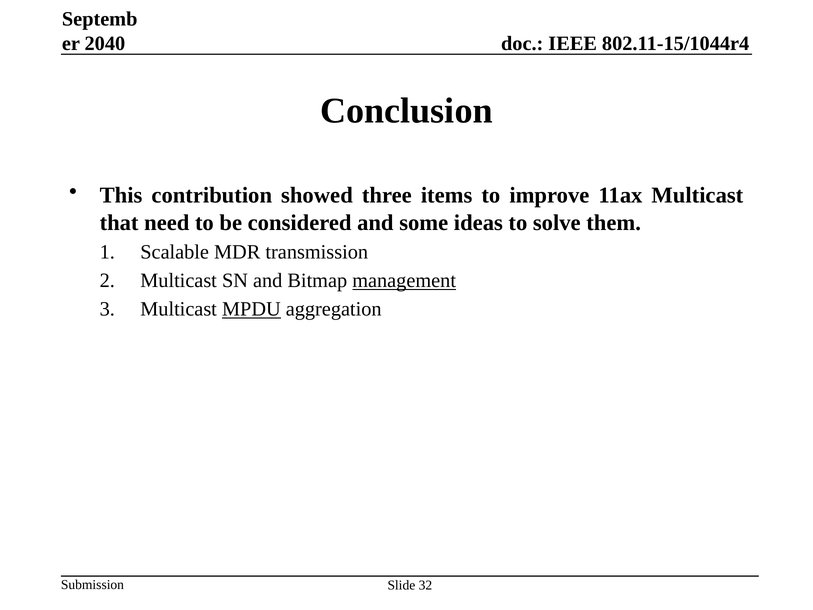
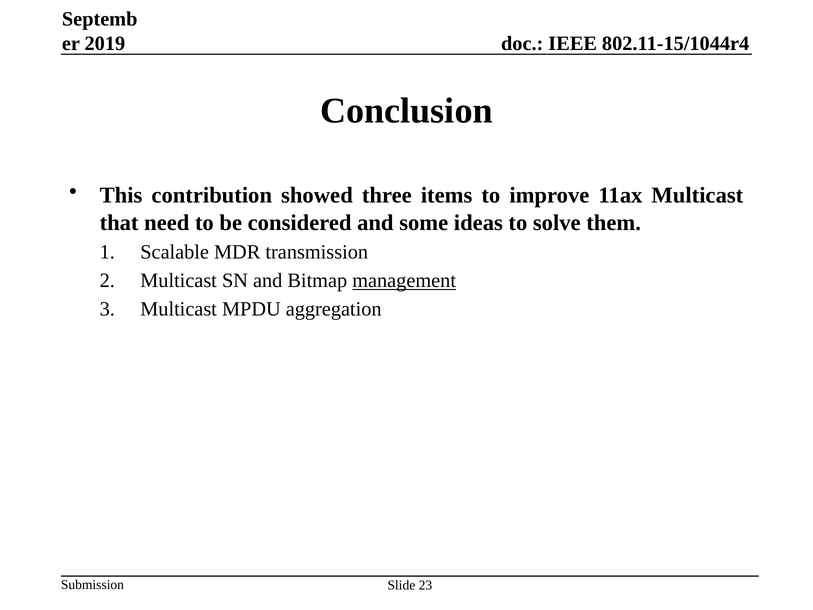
2040: 2040 -> 2019 (105, 43)
MPDU underline: present -> none (251, 309)
32: 32 -> 23 (425, 585)
